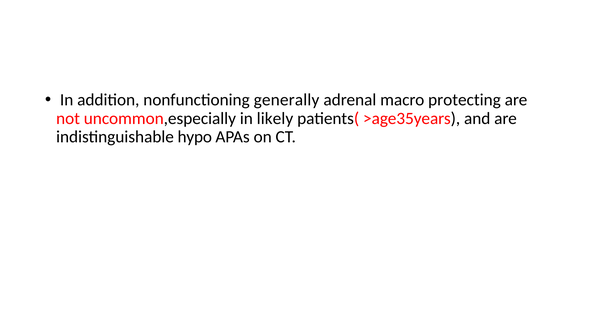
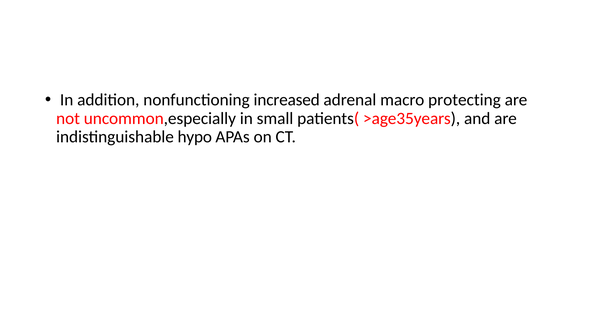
generally: generally -> increased (287, 100)
likely: likely -> small (275, 119)
